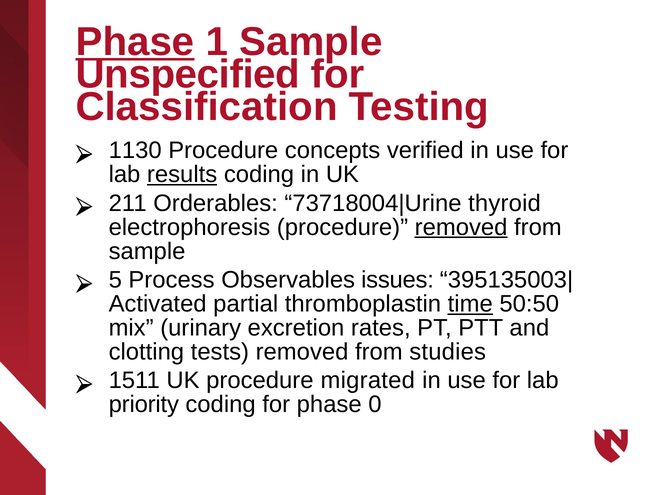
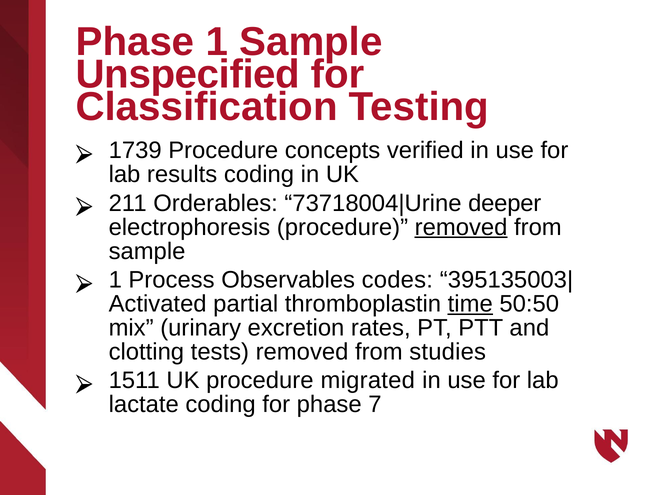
Phase underline: present -> none (135, 42)
1130: 1130 -> 1739 (135, 151)
results underline: present -> none (182, 174)
thyroid: thyroid -> deeper (505, 203)
5: 5 -> 1 (115, 280)
issues: issues -> codes (397, 280)
priority: priority -> lactate (144, 405)
0: 0 -> 7 (375, 405)
